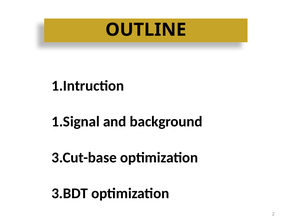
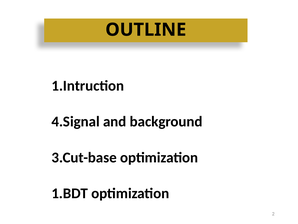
1.Signal: 1.Signal -> 4.Signal (76, 121)
3.BDT: 3.BDT -> 1.BDT (70, 193)
